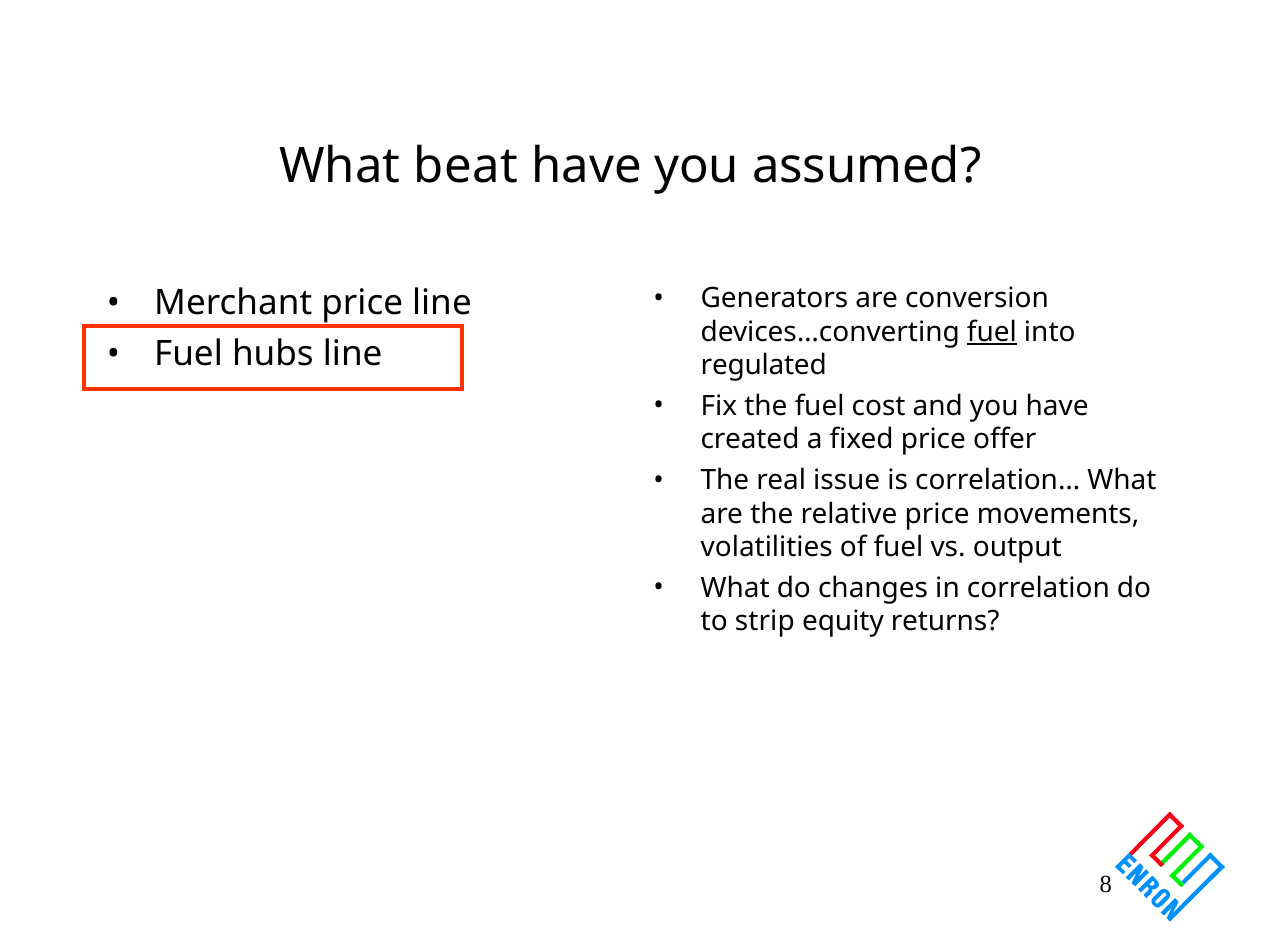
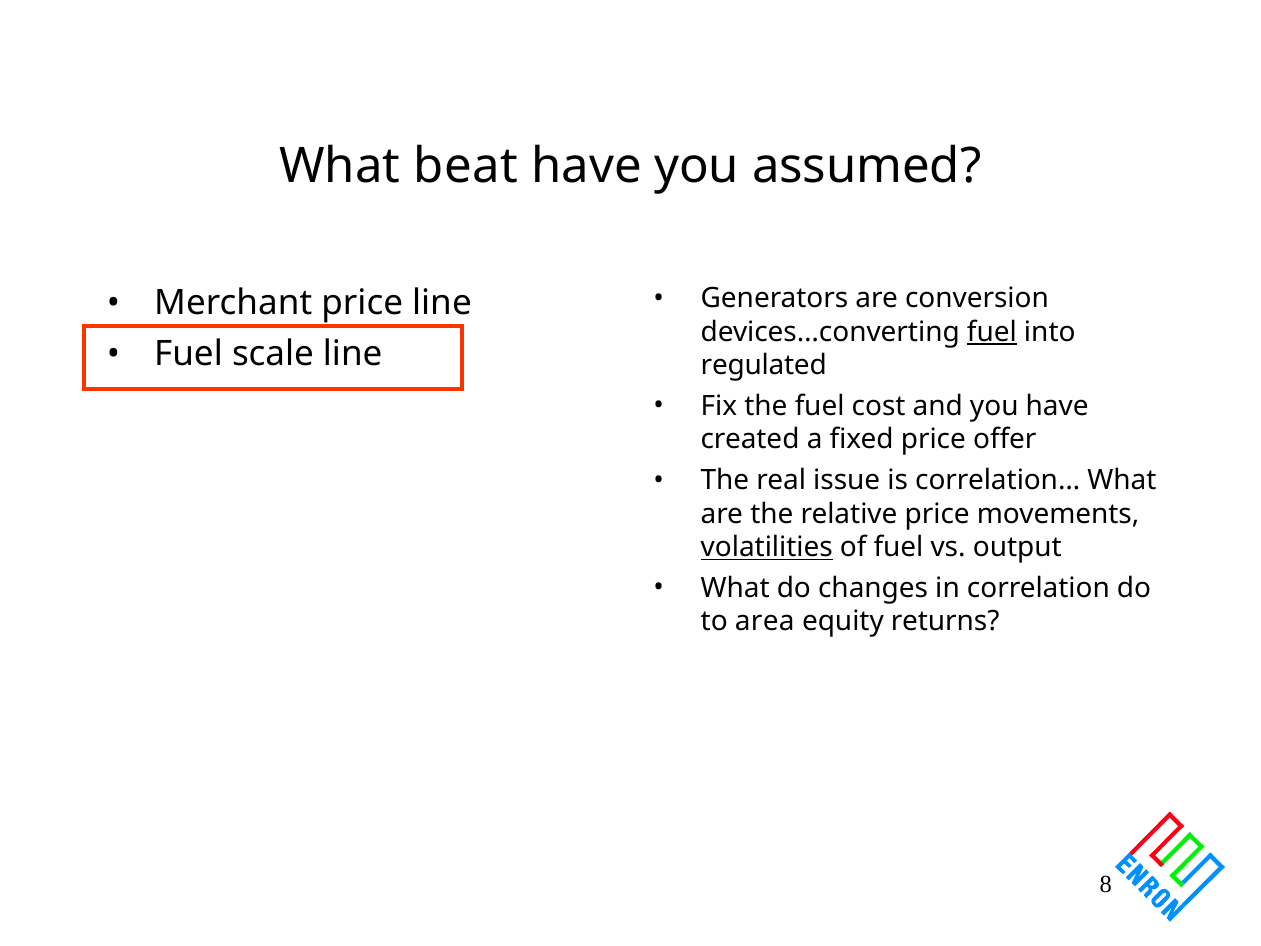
hubs: hubs -> scale (273, 354)
volatilities underline: none -> present (767, 547)
strip: strip -> area (765, 621)
